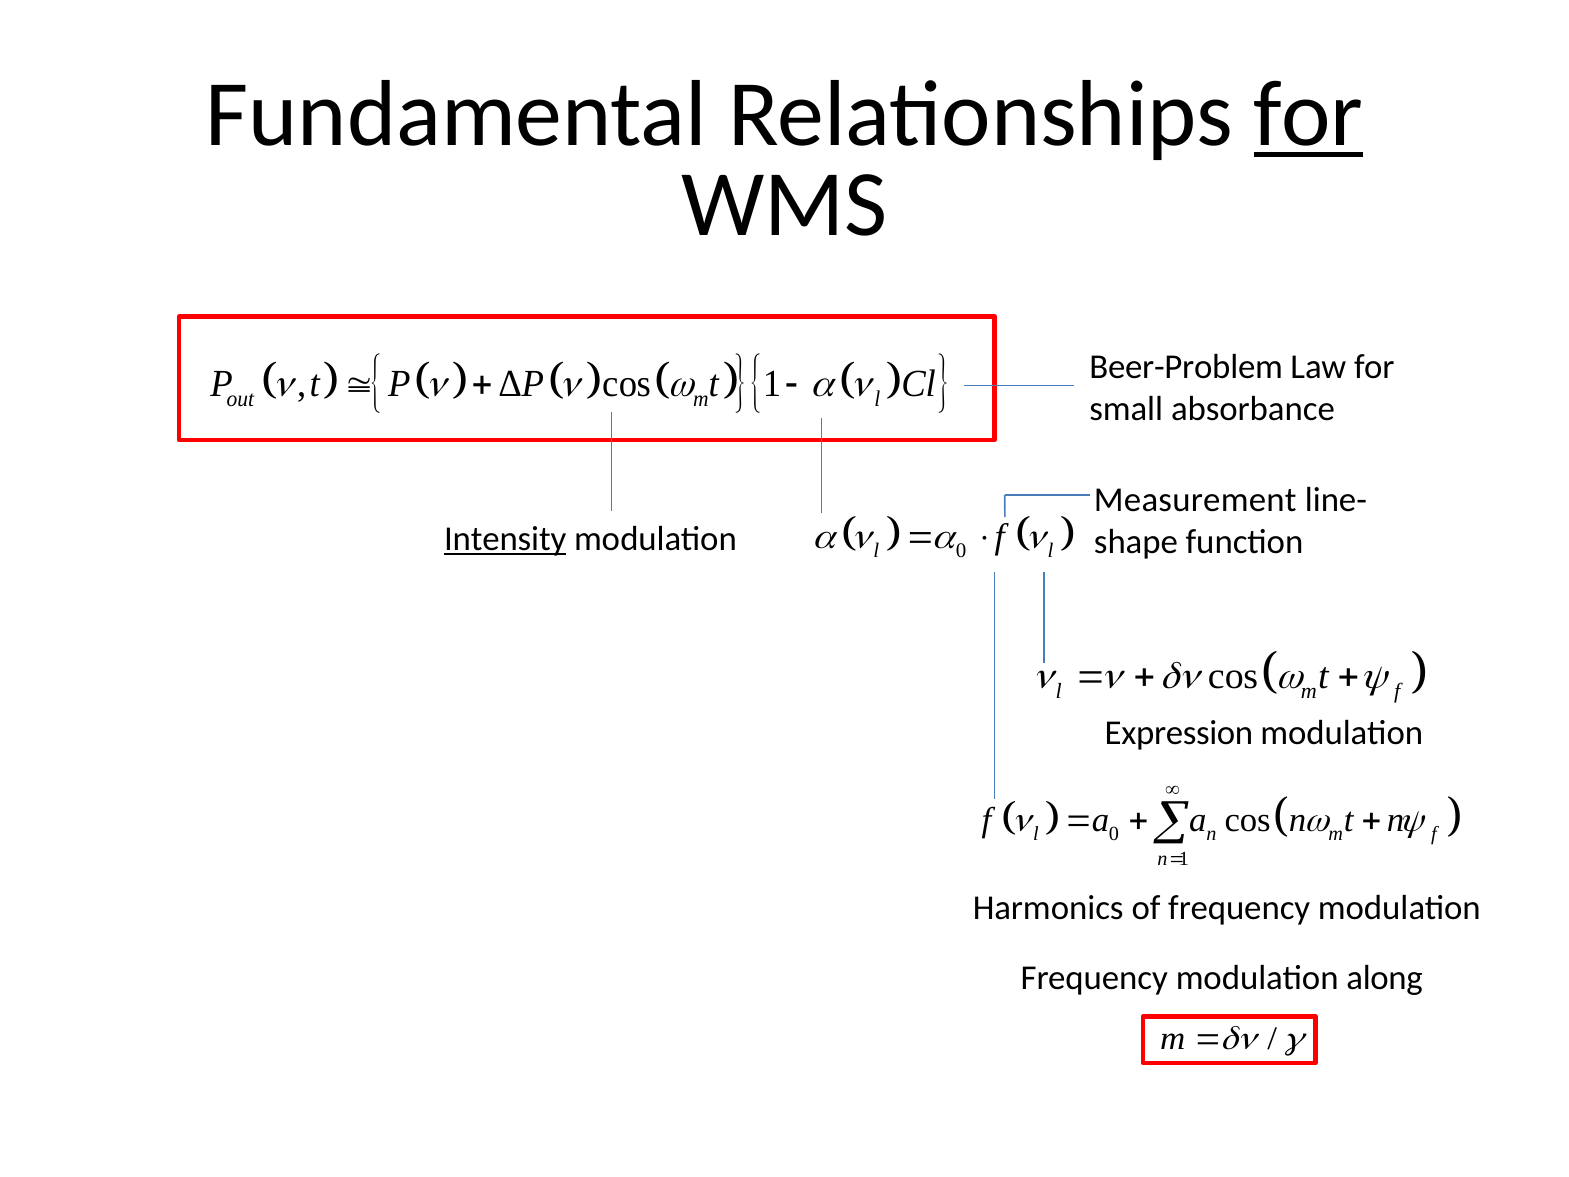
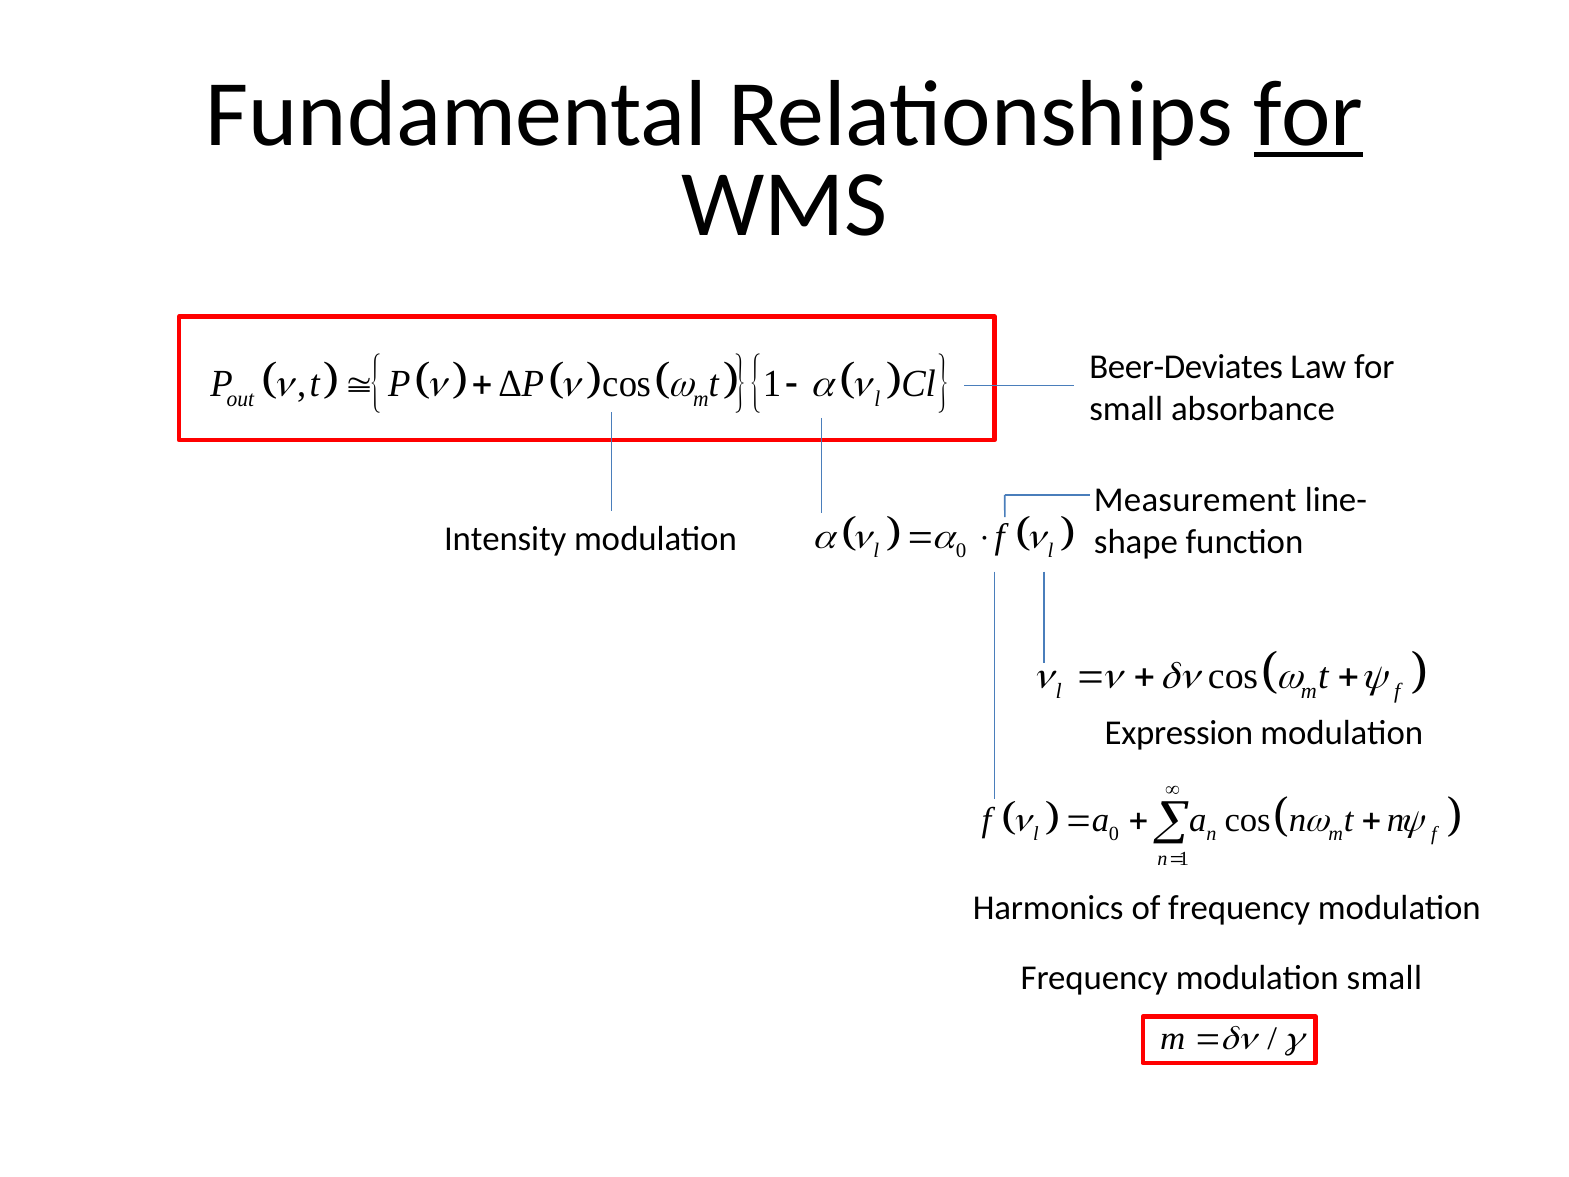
Beer-Problem: Beer-Problem -> Beer-Deviates (1186, 367)
Intensity underline: present -> none (505, 539)
modulation along: along -> small (1384, 978)
